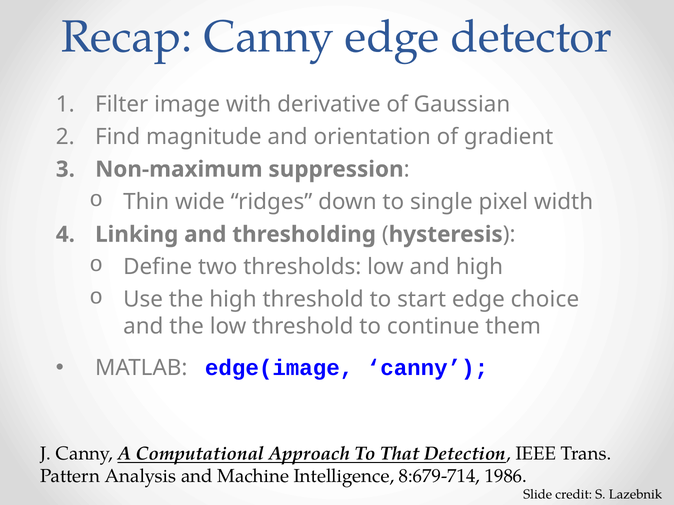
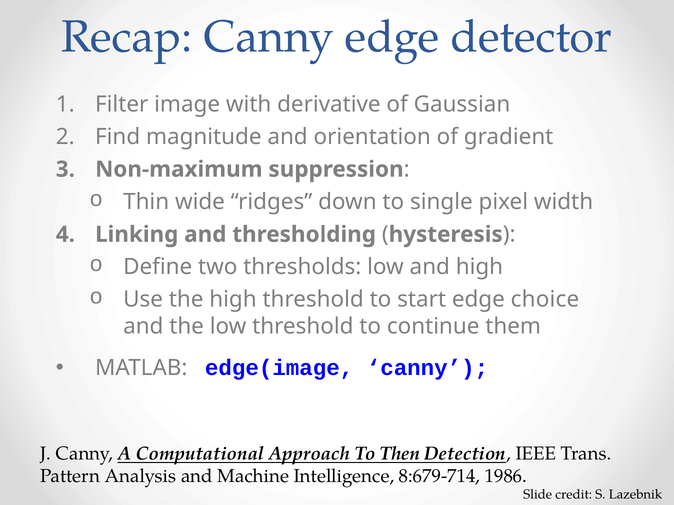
That: That -> Then (400, 454)
